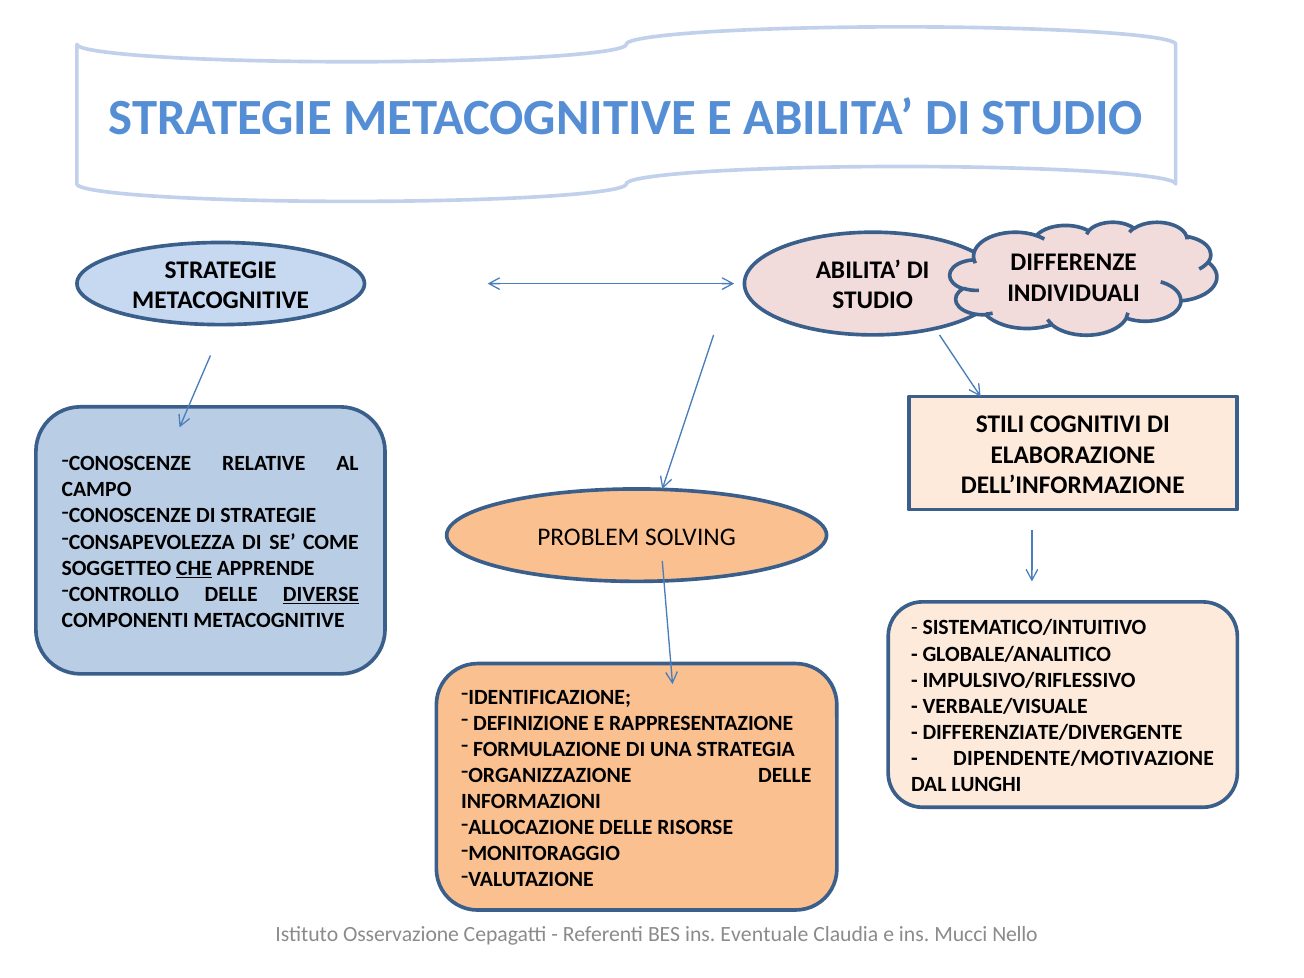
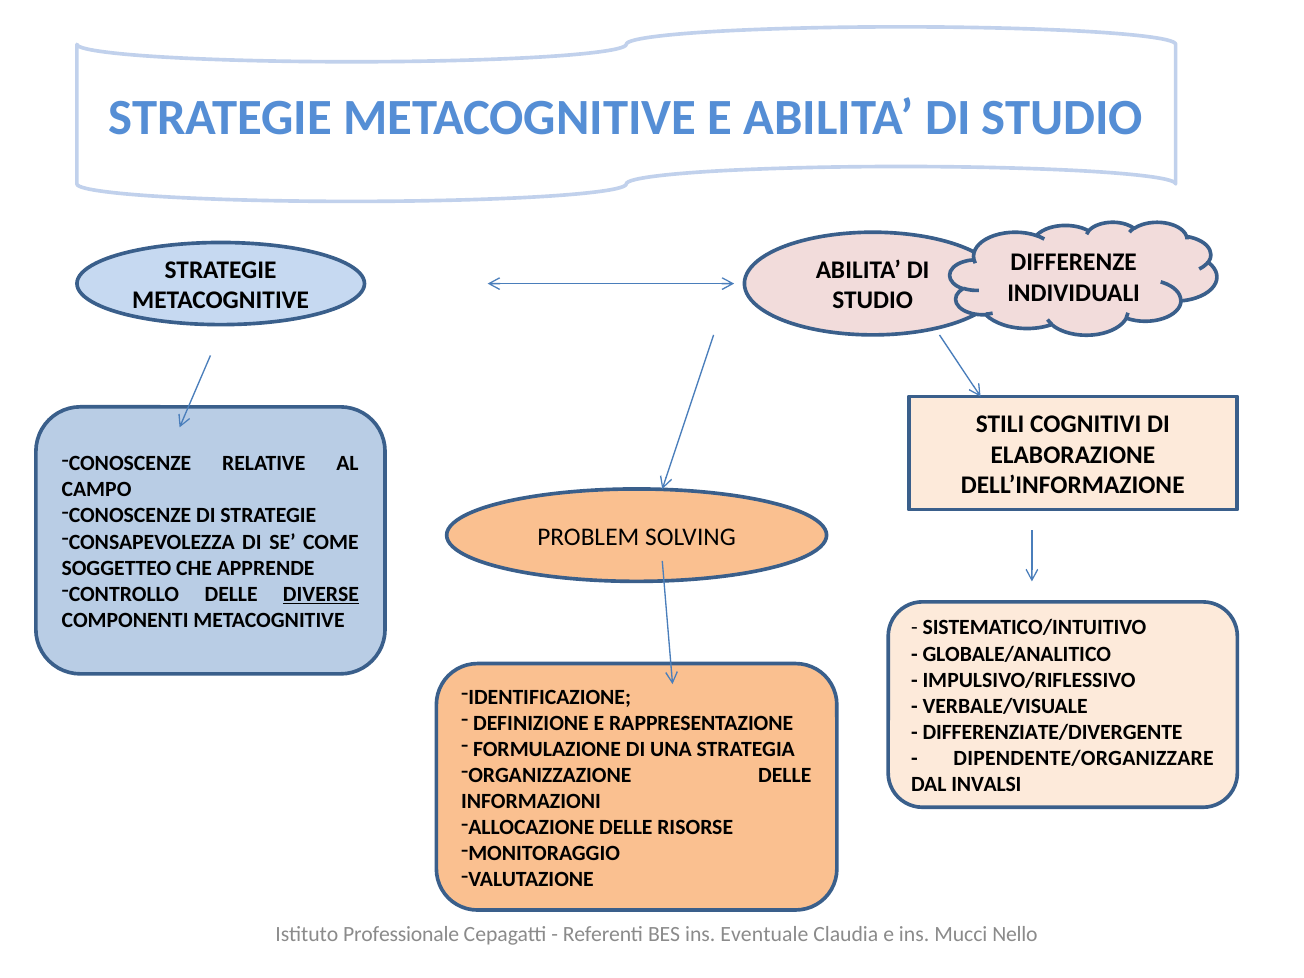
CHE underline: present -> none (194, 568)
DIPENDENTE/MOTIVAZIONE: DIPENDENTE/MOTIVAZIONE -> DIPENDENTE/ORGANIZZARE (1084, 758)
LUNGHI: LUNGHI -> INVALSI (986, 784)
Osservazione: Osservazione -> Professionale (401, 934)
